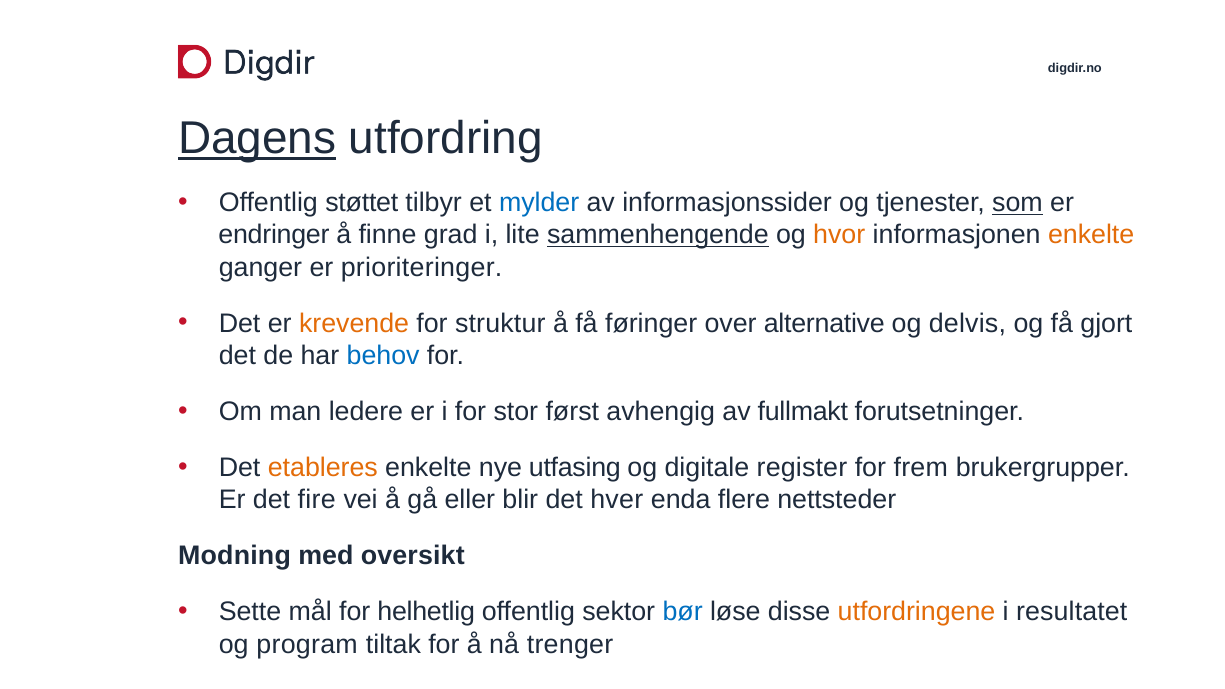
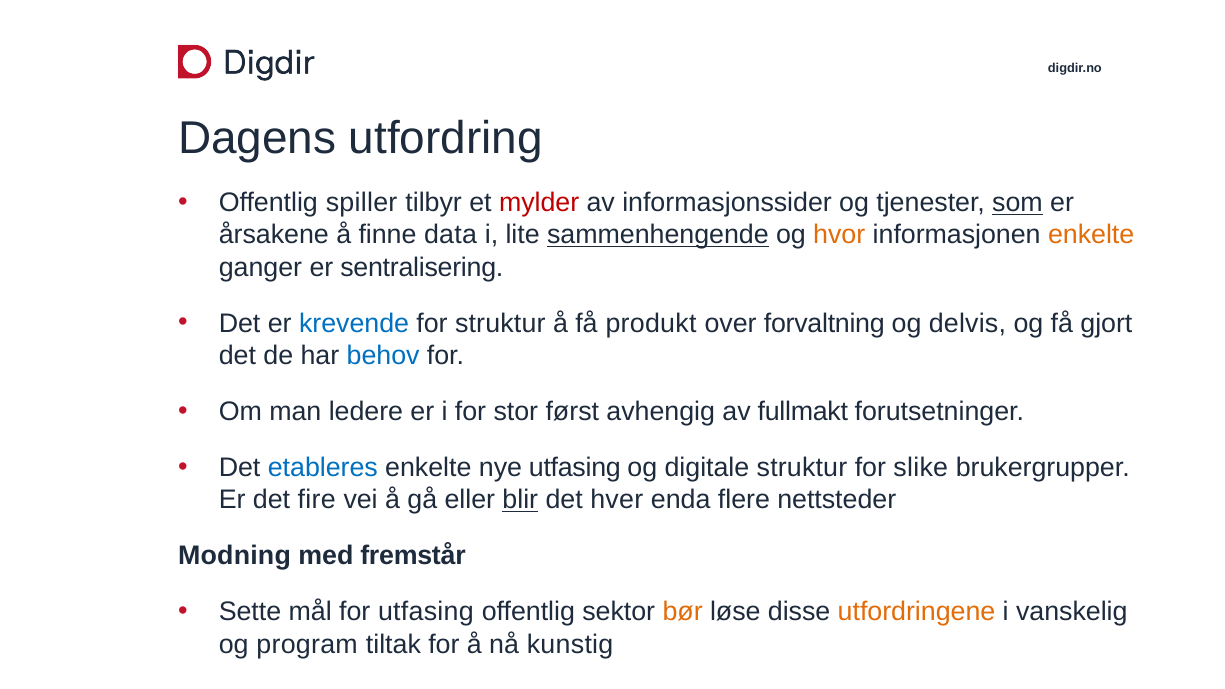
Dagens underline: present -> none (257, 139)
støttet: støttet -> spiller (362, 203)
mylder colour: blue -> red (539, 203)
endringer: endringer -> årsakene (274, 235)
grad: grad -> data (451, 235)
prioriteringer: prioriteringer -> sentralisering (422, 267)
krevende colour: orange -> blue (354, 323)
føringer: føringer -> produkt (651, 323)
alternative: alternative -> forvaltning (824, 323)
etableres colour: orange -> blue (323, 468)
digitale register: register -> struktur (802, 468)
frem: frem -> slike (921, 468)
blir underline: none -> present (520, 500)
oversikt: oversikt -> fremstår (413, 556)
for helhetlig: helhetlig -> utfasing (426, 612)
bør colour: blue -> orange (683, 612)
resultatet: resultatet -> vanskelig (1072, 612)
trenger: trenger -> kunstig (570, 644)
